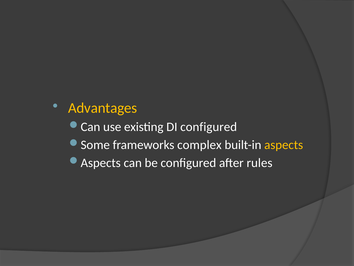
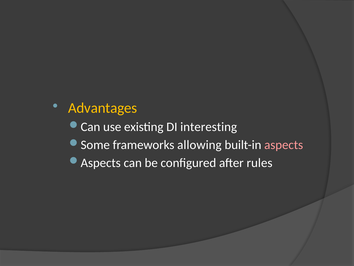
DI configured: configured -> interesting (209, 127)
complex: complex -> allowing (199, 145)
aspects colour: yellow -> pink (284, 145)
